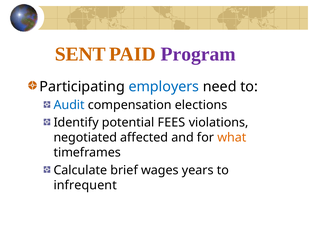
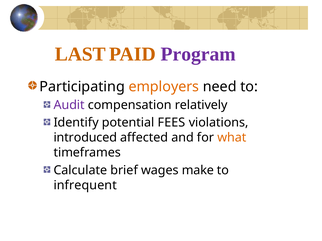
SENT: SENT -> LAST (80, 54)
employers colour: blue -> orange (164, 87)
Audit colour: blue -> purple (69, 105)
elections: elections -> relatively (201, 105)
negotiated: negotiated -> introduced (85, 138)
years: years -> make (198, 170)
